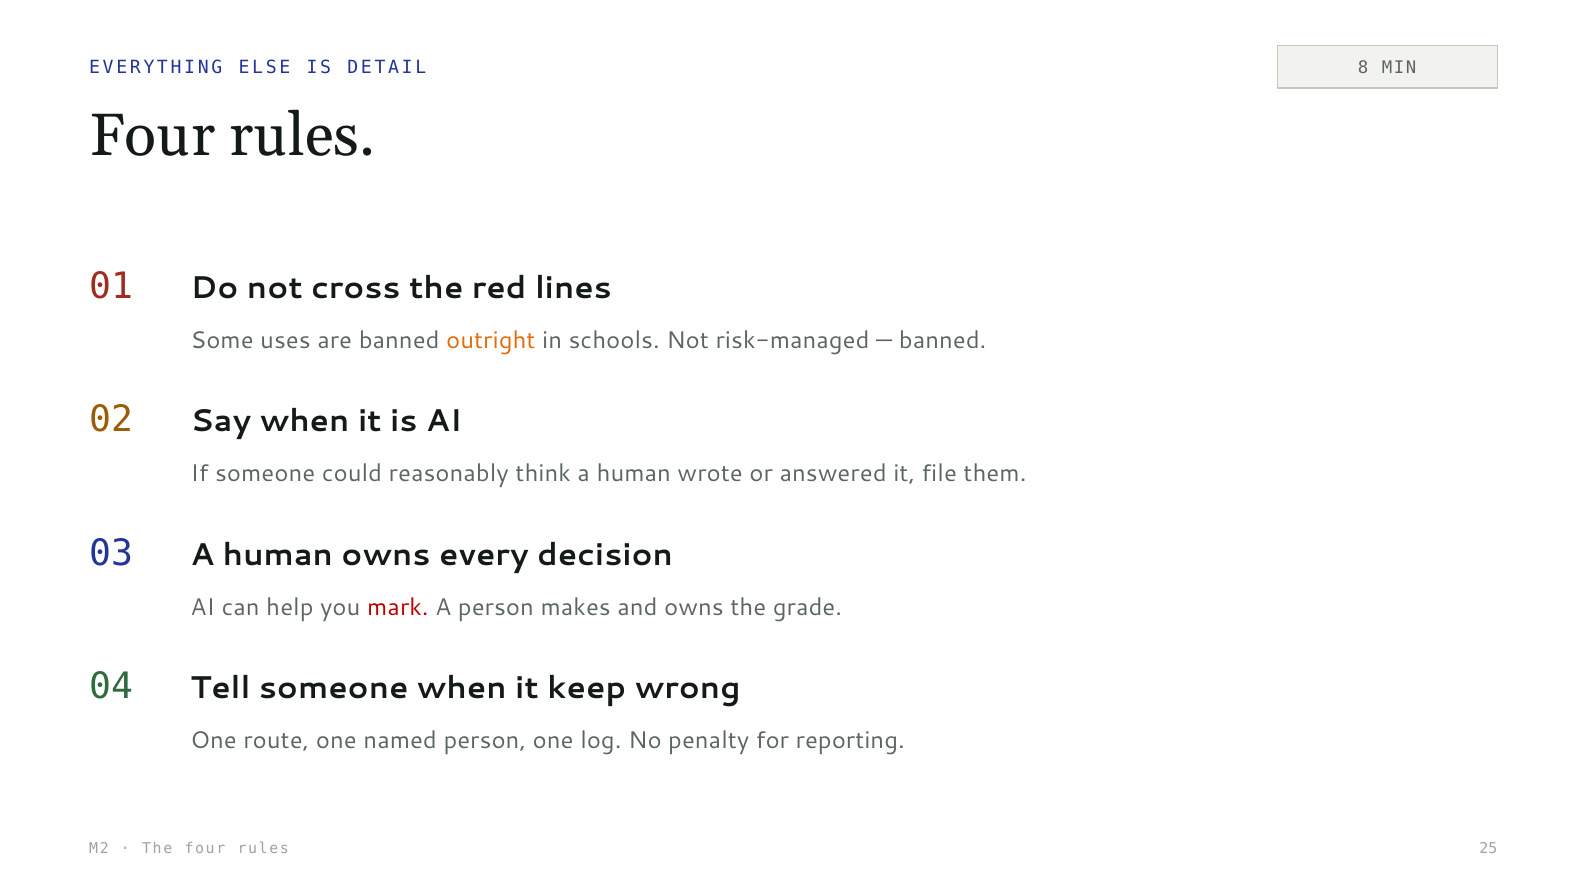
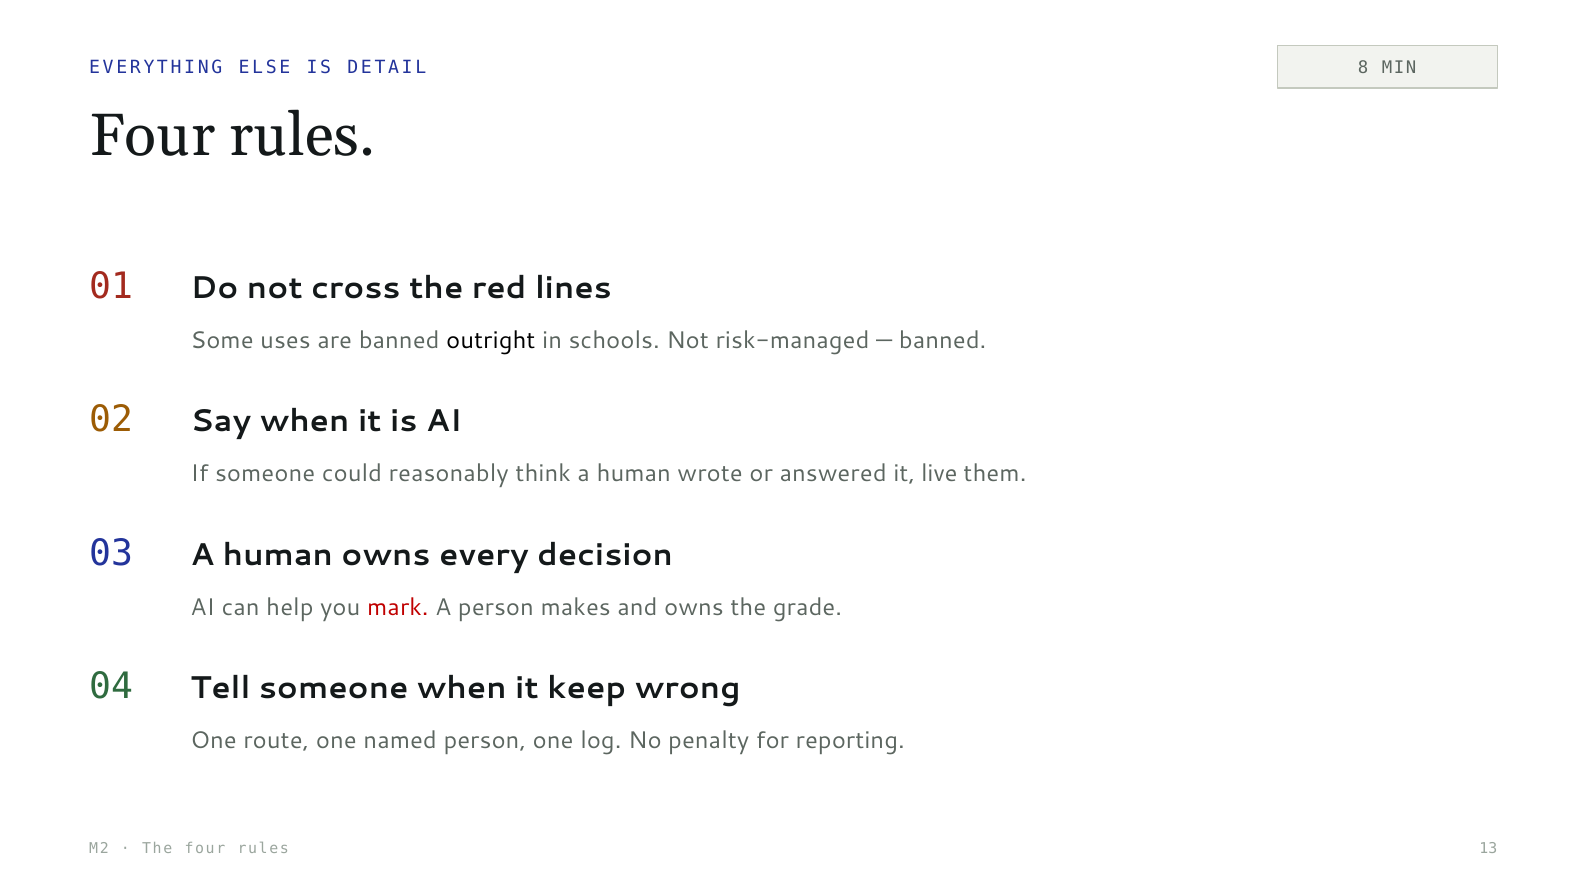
outright colour: orange -> black (491, 340)
file: file -> live (939, 474)
25: 25 -> 13 (1488, 848)
